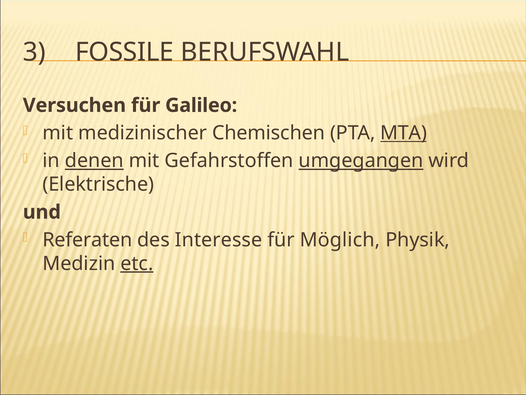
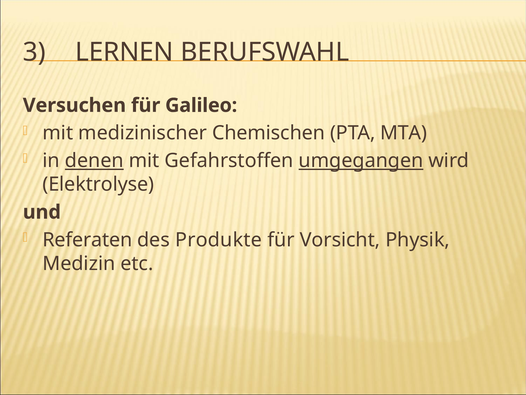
FOSSILE: FOSSILE -> LERNEN (124, 52)
MTA underline: present -> none (404, 133)
Elektrische: Elektrische -> Elektrolyse (98, 184)
Interesse: Interesse -> Produkte (219, 240)
Möglich: Möglich -> Vorsicht (340, 240)
etc underline: present -> none (137, 263)
